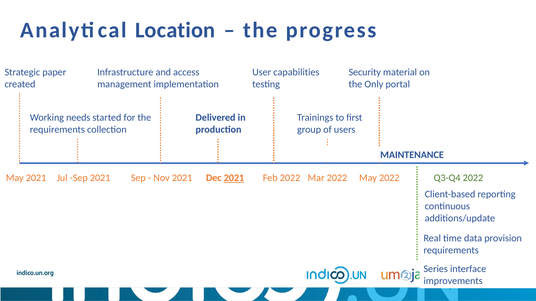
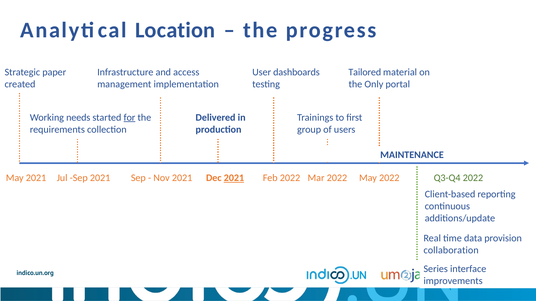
capabilities: capabilities -> dashboards (296, 72)
Security: Security -> Tailored (365, 72)
for underline: none -> present (129, 118)
requirements: requirements -> collaboration (451, 251)
